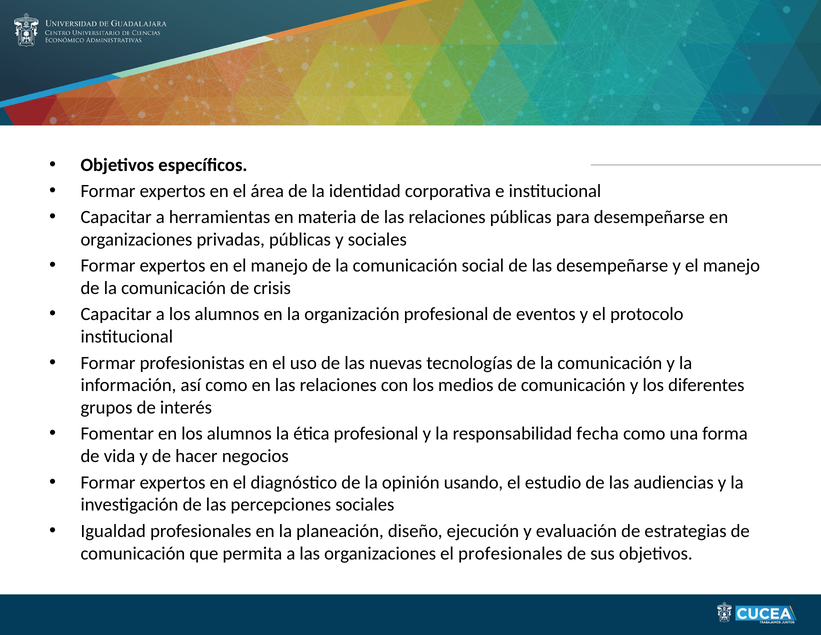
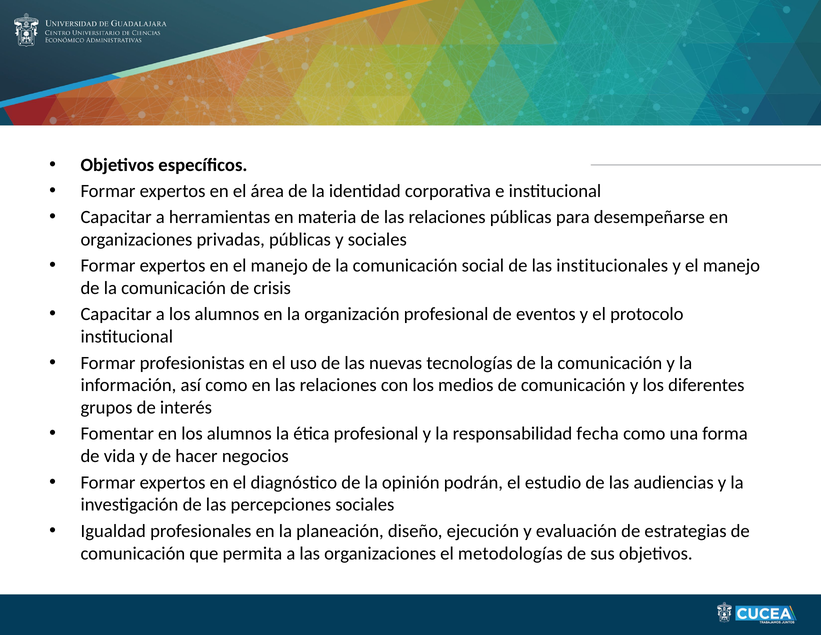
las desempeñarse: desempeñarse -> institucionales (612, 265)
usando: usando -> podrán (473, 482)
el profesionales: profesionales -> metodologías (510, 553)
